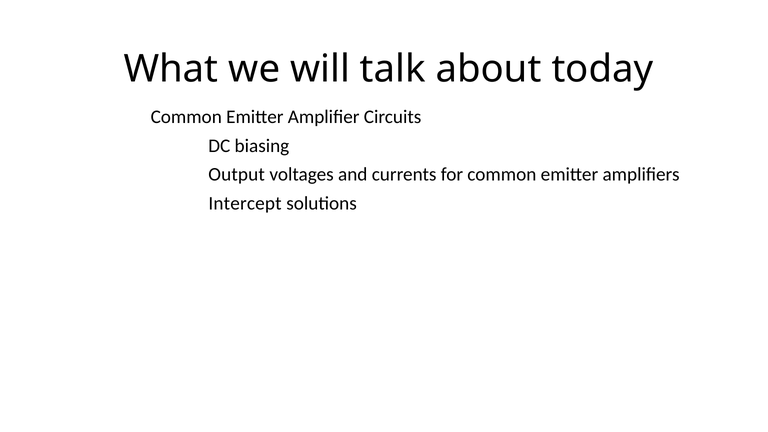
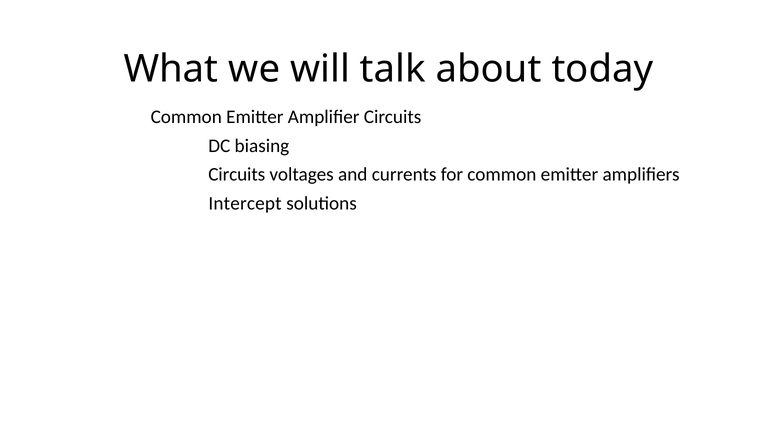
Output: Output -> Circuits (237, 175)
